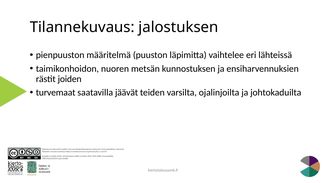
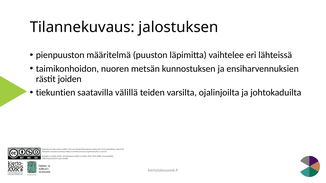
turvemaat: turvemaat -> tiekuntien (56, 93)
jäävät: jäävät -> välillä (126, 93)
